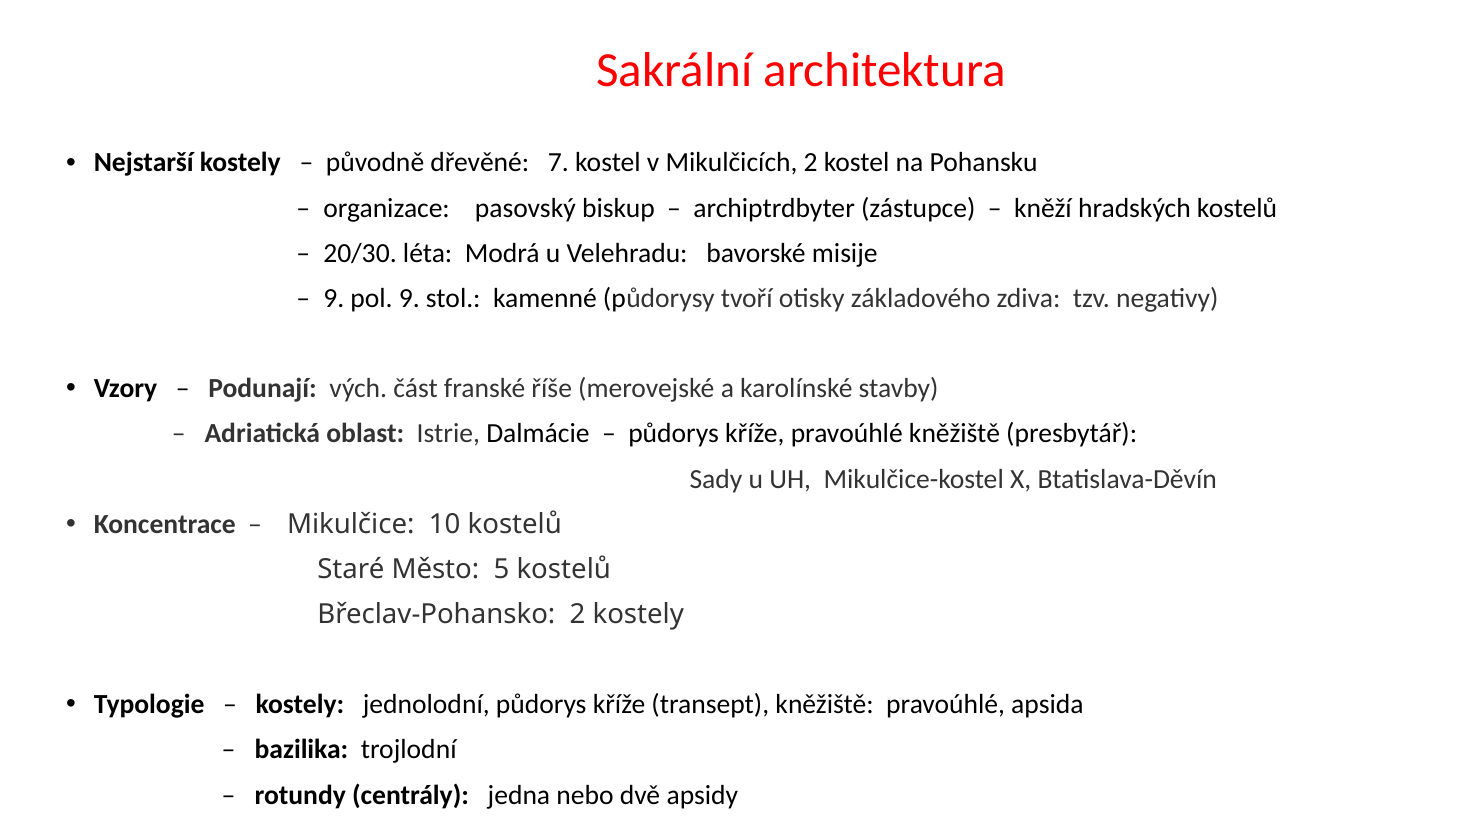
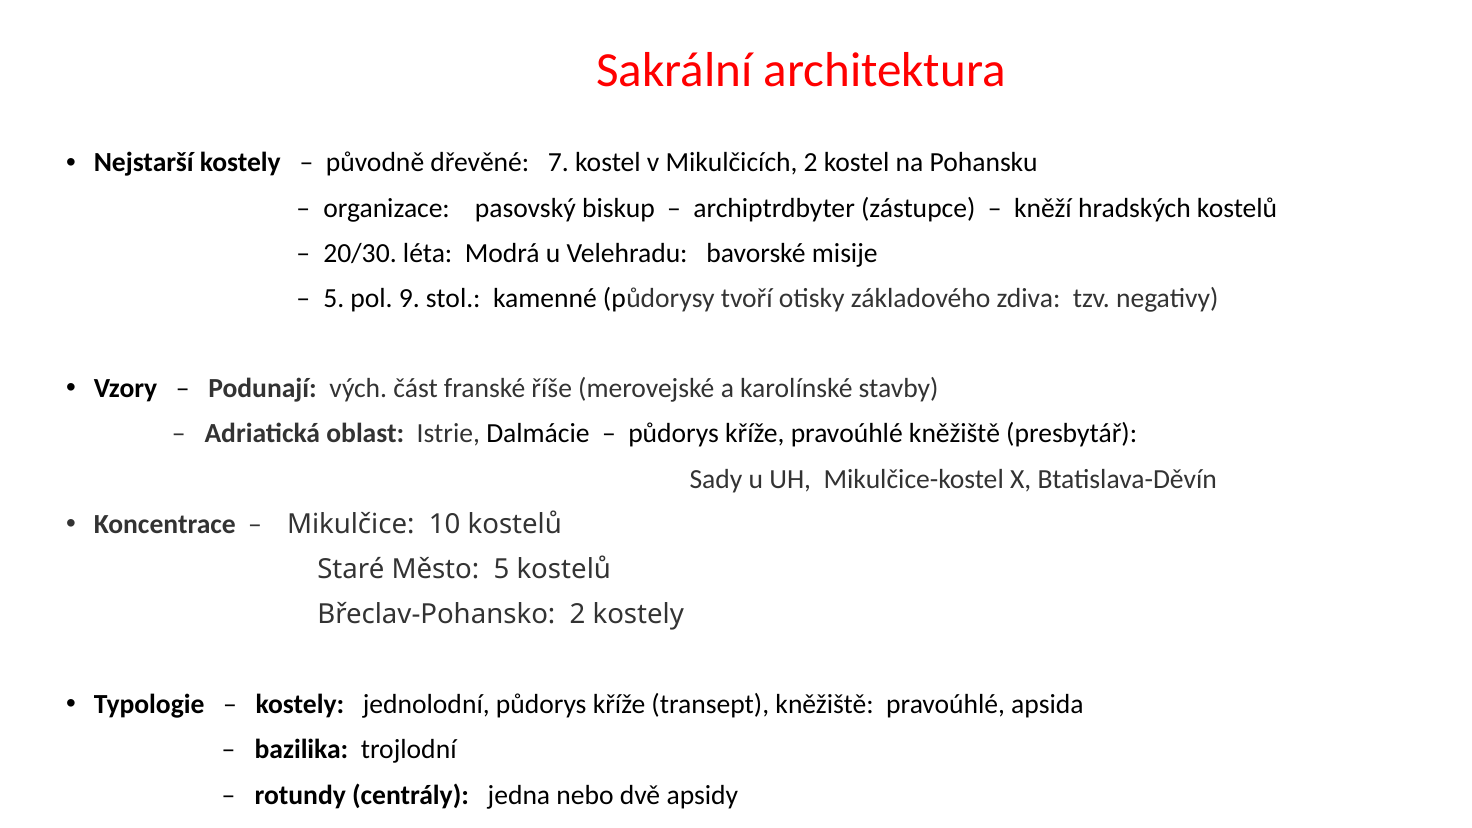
9: 9 -> 5 (334, 298)
